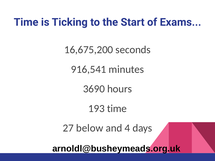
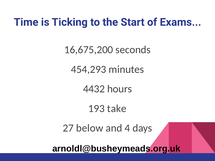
916,541: 916,541 -> 454,293 (89, 69)
3690: 3690 -> 4432 (94, 89)
193 time: time -> take (117, 109)
